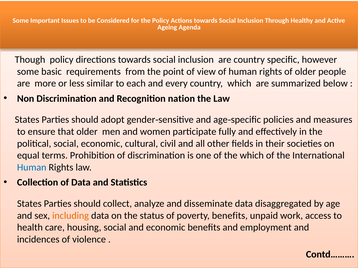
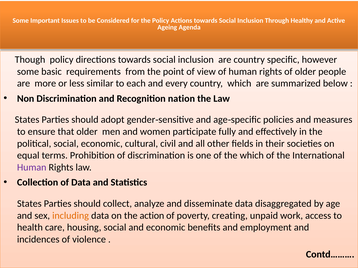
Human colour: blue -> purple (32, 168)
status: status -> action (152, 216)
poverty benefits: benefits -> creating (230, 216)
